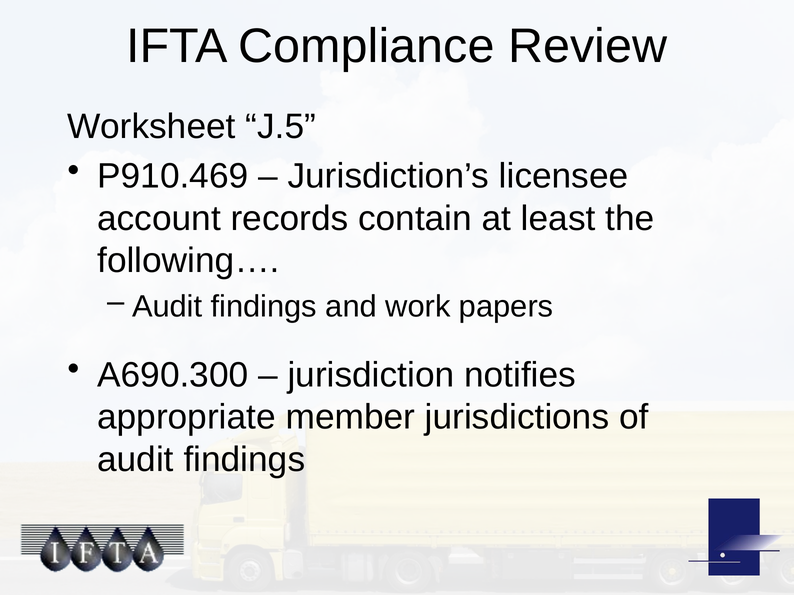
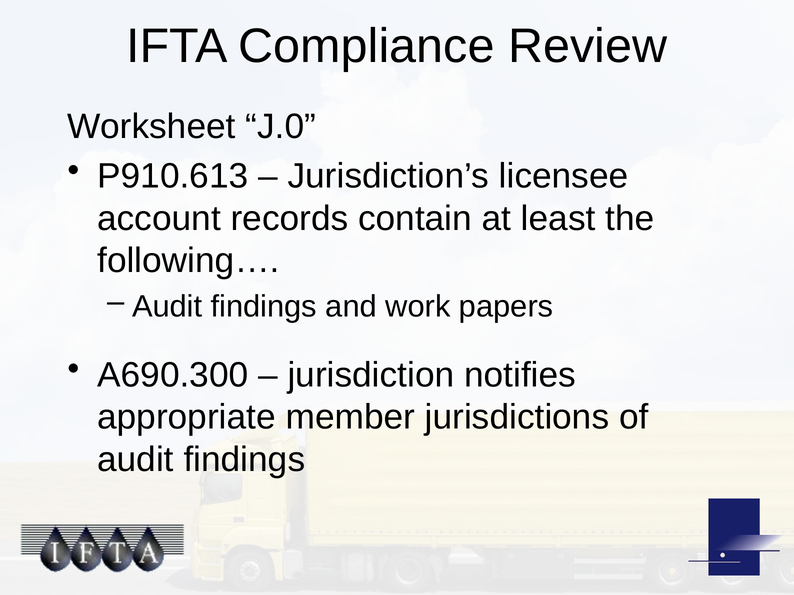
J.5: J.5 -> J.0 (281, 127)
P910.469: P910.469 -> P910.613 (173, 176)
